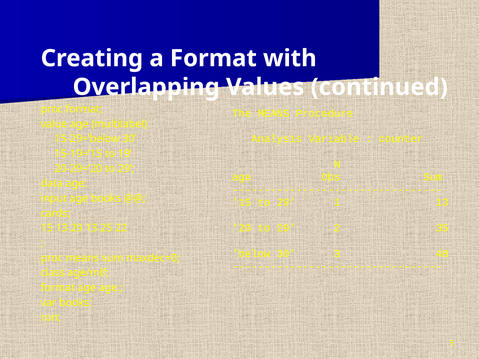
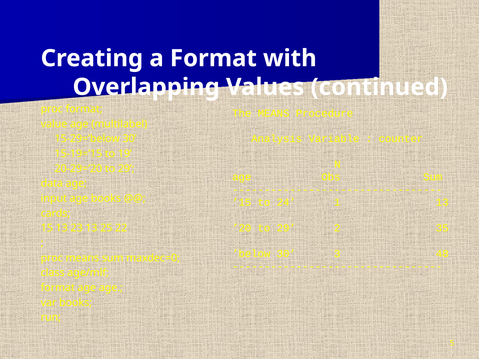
’15 to 29: 29 -> 24 (286, 203)
13 29: 29 -> 23 (77, 228)
